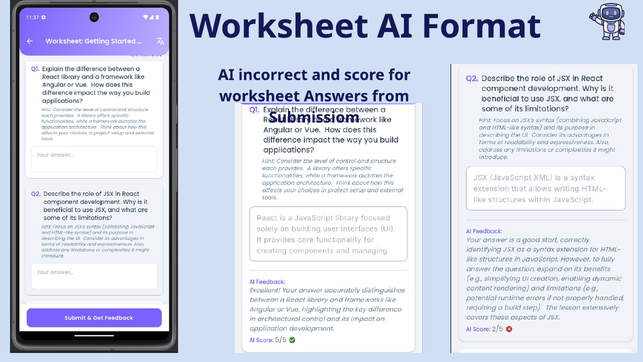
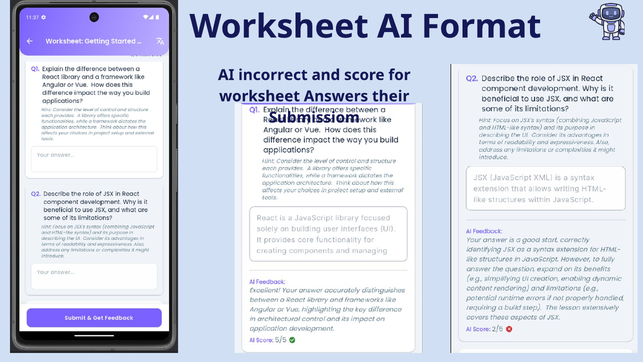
from: from -> their (391, 96)
